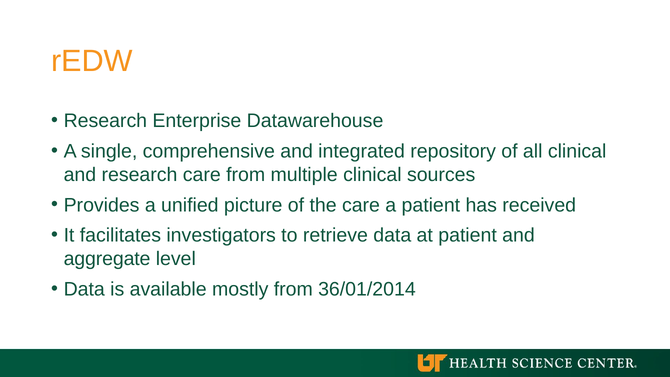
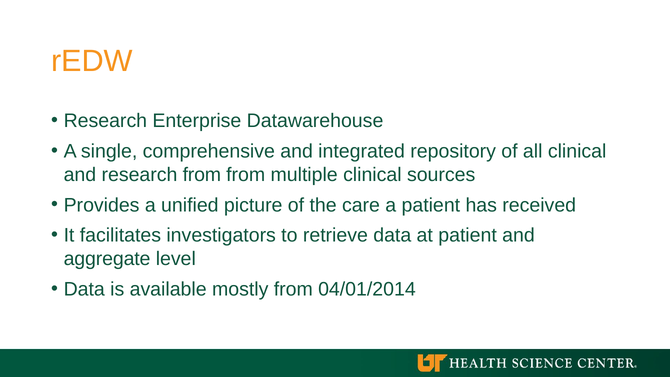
research care: care -> from (202, 175)
36/01/2014: 36/01/2014 -> 04/01/2014 (367, 289)
